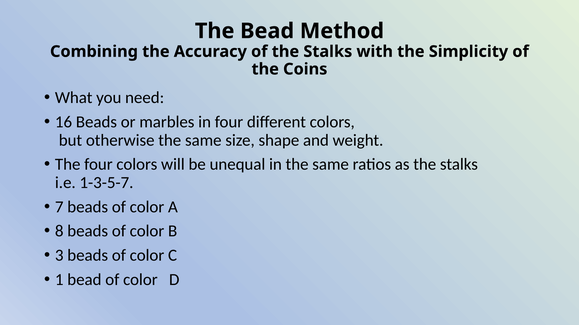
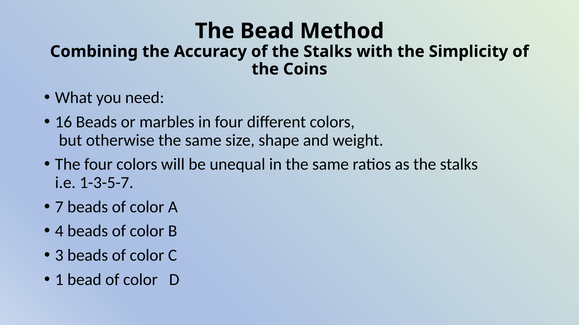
8: 8 -> 4 (59, 231)
